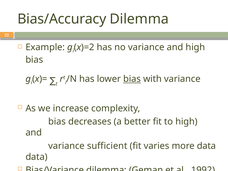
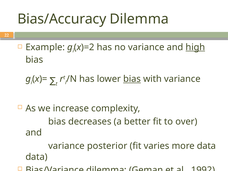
high underline: none -> present (195, 47)
to high: high -> over (186, 122)
sufficient: sufficient -> posterior (107, 146)
